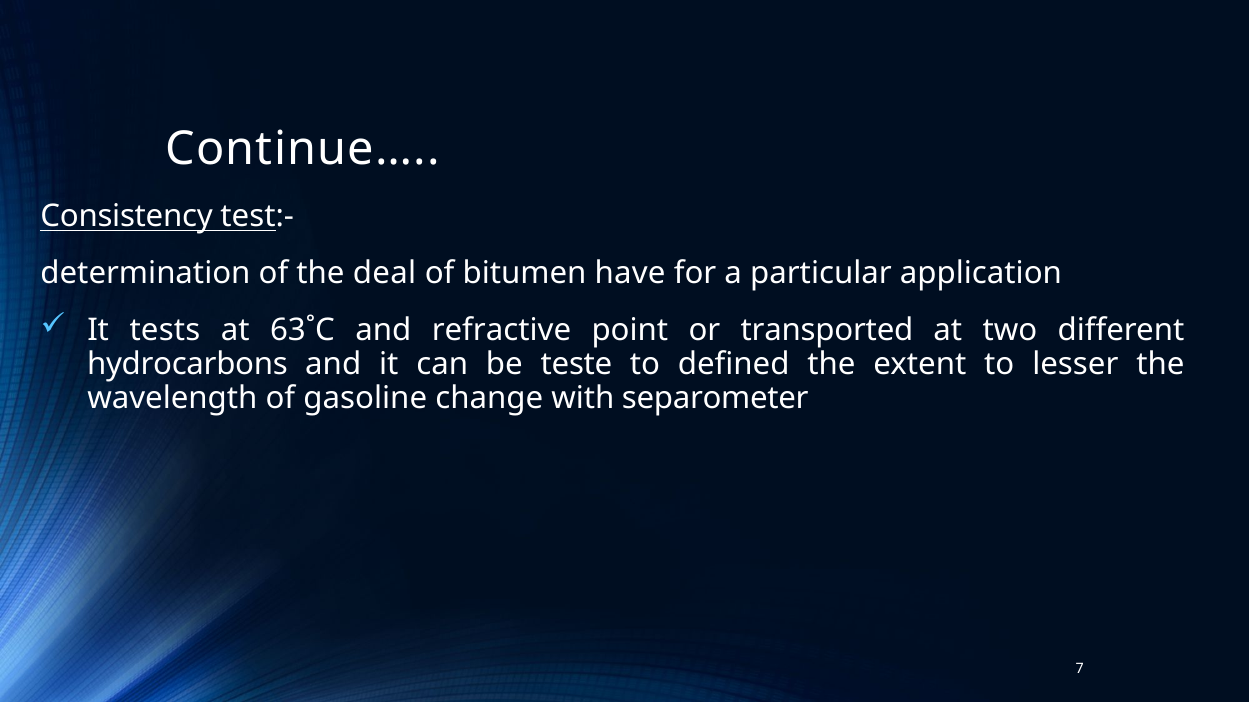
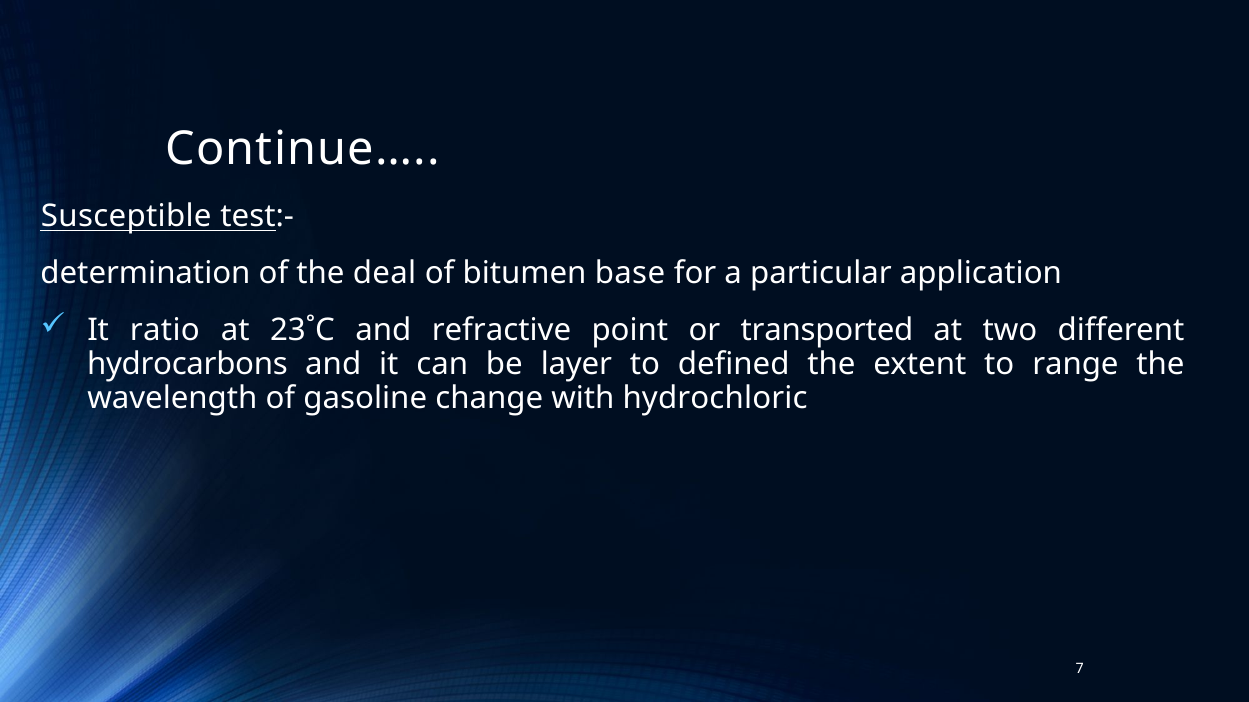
Consistency: Consistency -> Susceptible (126, 217)
have: have -> base (630, 274)
tests: tests -> ratio (165, 331)
63˚C: 63˚C -> 23˚C (303, 331)
teste: teste -> layer (576, 365)
lesser: lesser -> range (1075, 365)
separometer: separometer -> hydrochloric (715, 398)
